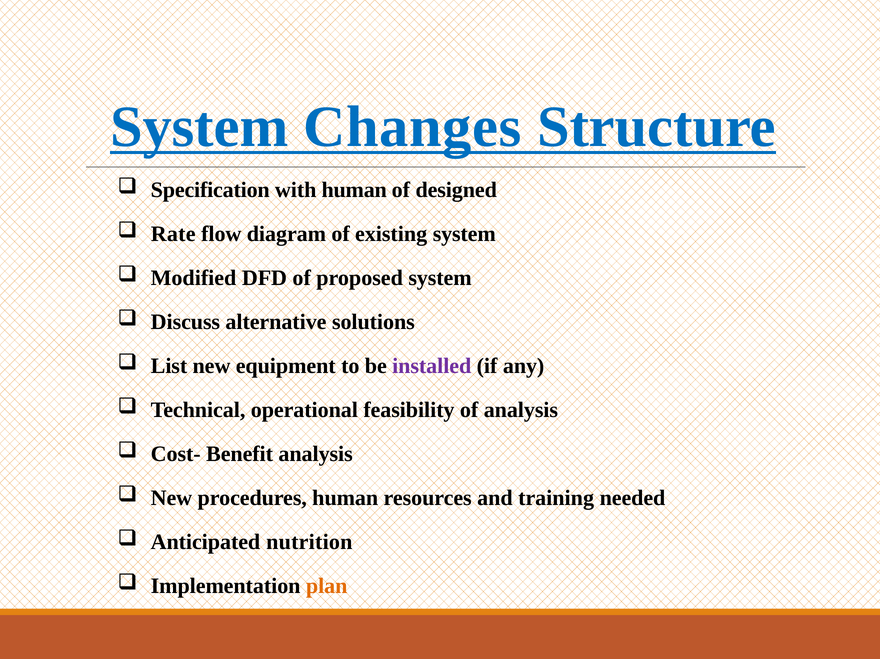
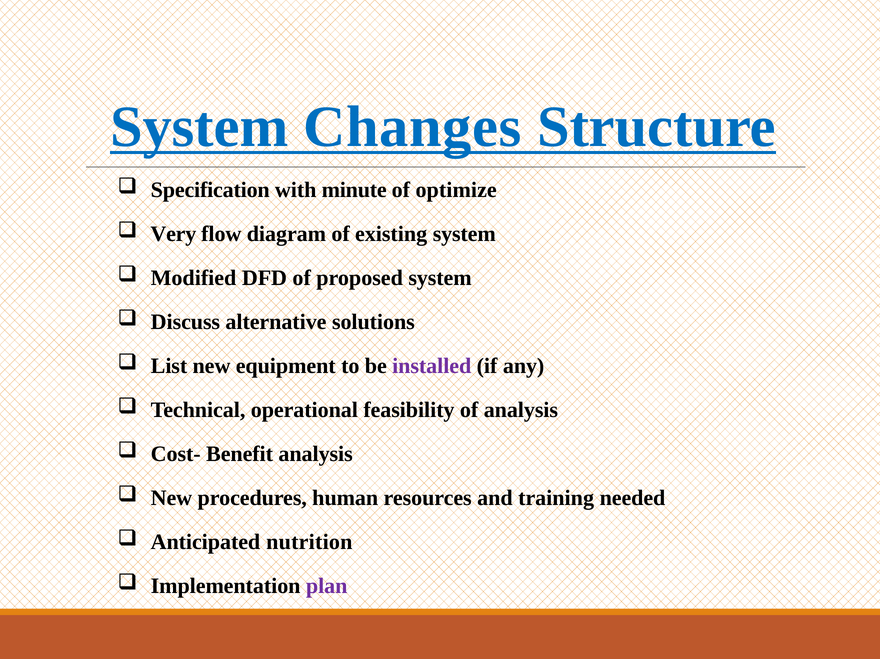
with human: human -> minute (354, 190)
designed: designed -> optimize (456, 190)
Rate: Rate -> Very (173, 234)
plan colour: orange -> purple (327, 586)
